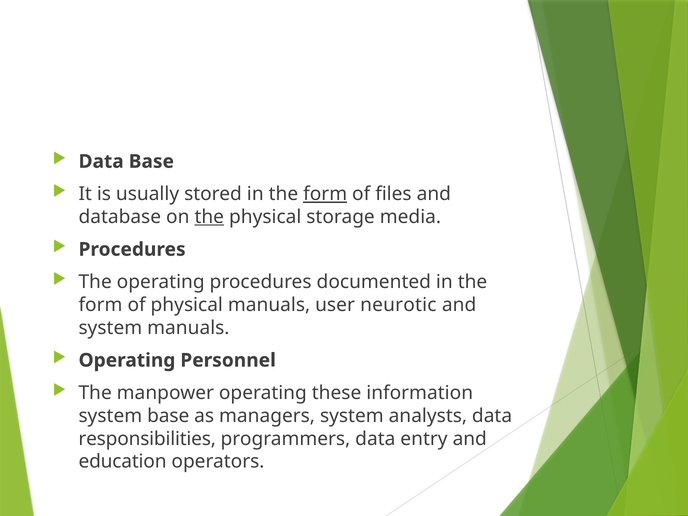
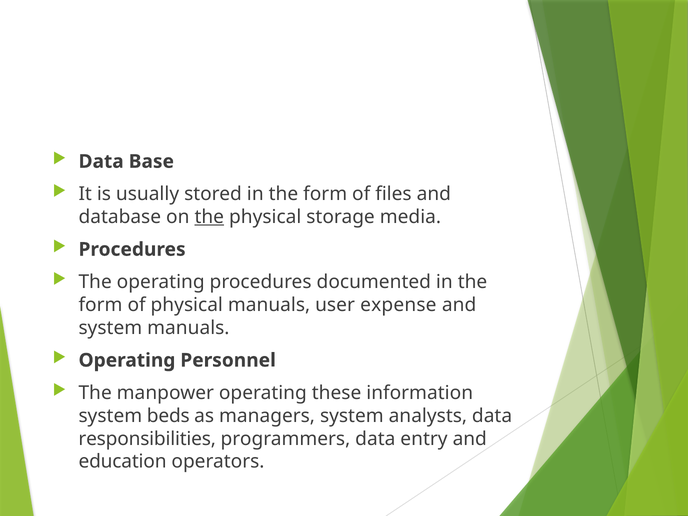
form underline: present -> none (325, 194)
neurotic: neurotic -> expense (398, 305)
system base: base -> beds (168, 416)
